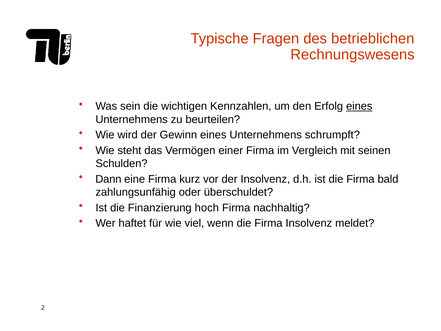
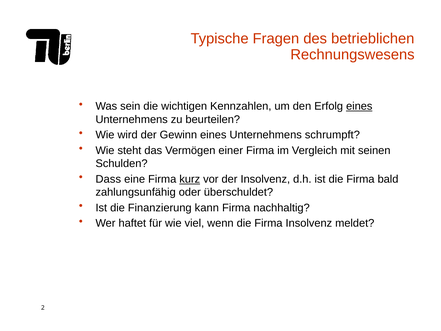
Dann: Dann -> Dass (108, 179)
kurz underline: none -> present (190, 179)
hoch: hoch -> kann (207, 208)
